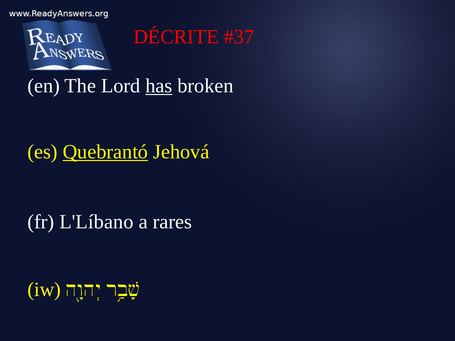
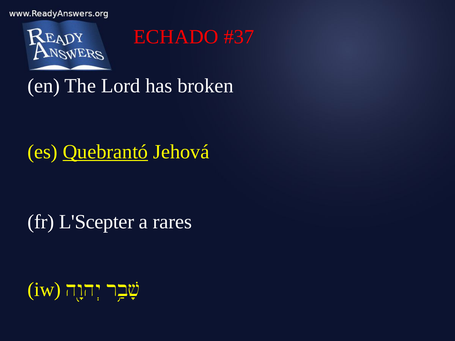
DÉCRITE: DÉCRITE -> ECHADO (176, 37)
has underline: present -> none (159, 86)
L'Líbano: L'Líbano -> L'Scepter (97, 222)
